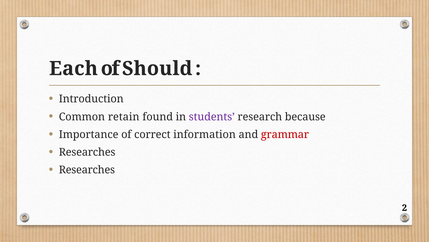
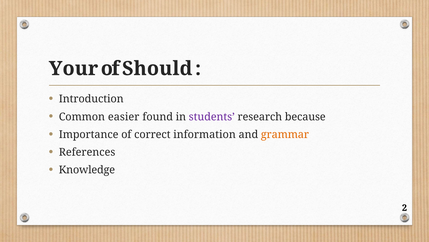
Each: Each -> Your (74, 68)
retain: retain -> easier (124, 116)
grammar colour: red -> orange (285, 134)
Researches: Researches -> References (87, 152)
Researches: Researches -> Knowledge (87, 170)
